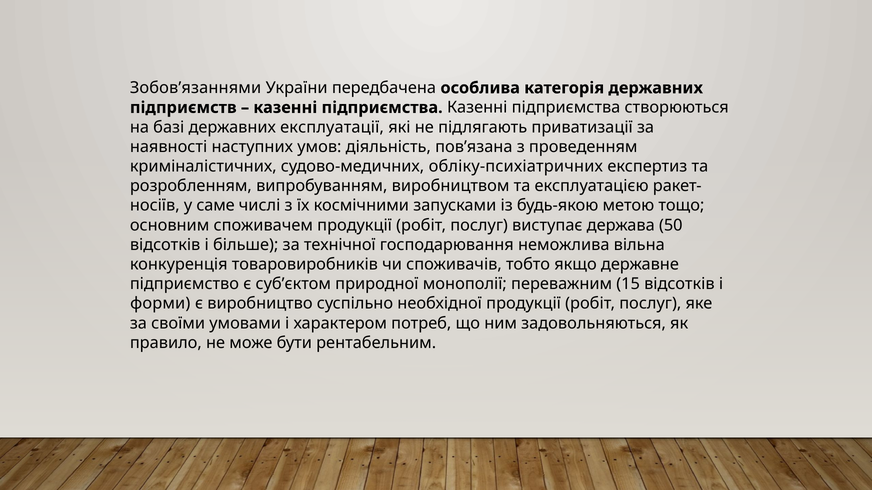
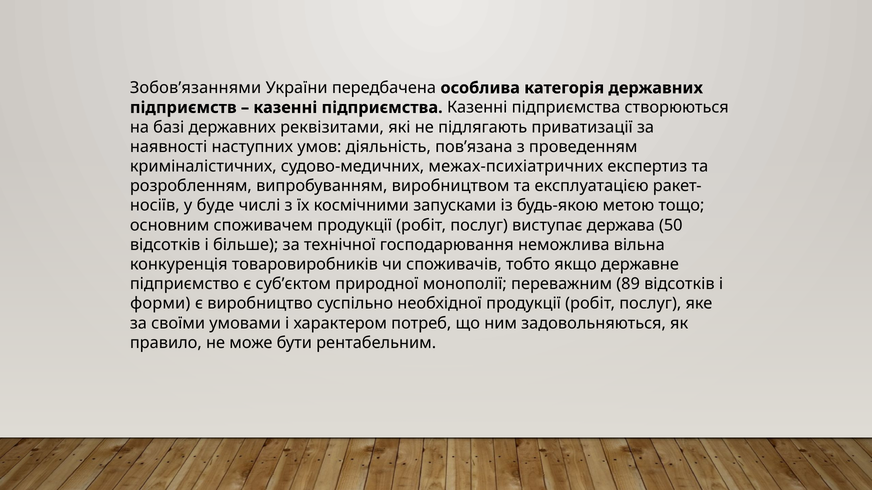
експлуатації: експлуатації -> реквізитами (332, 127)
обліку-психіатричних: обліку-психіатричних -> межах-психіатричних (516, 166)
саме: саме -> буде (215, 206)
15: 15 -> 89 (628, 284)
